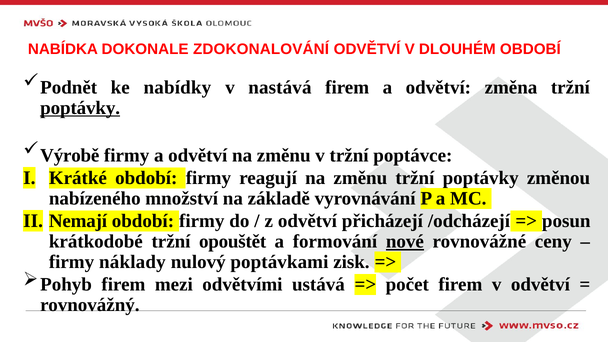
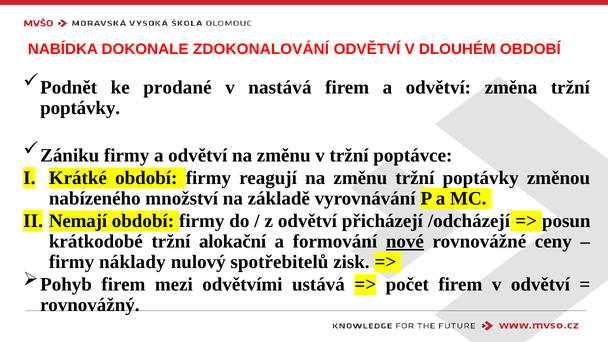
nabídky: nabídky -> prodané (177, 87)
poptávky underline: present -> none (80, 108)
Výrobě: Výrobě -> Zániku (70, 155)
opouštět: opouštět -> alokační (233, 242)
poptávkami: poptávkami -> spotřebitelů (279, 262)
